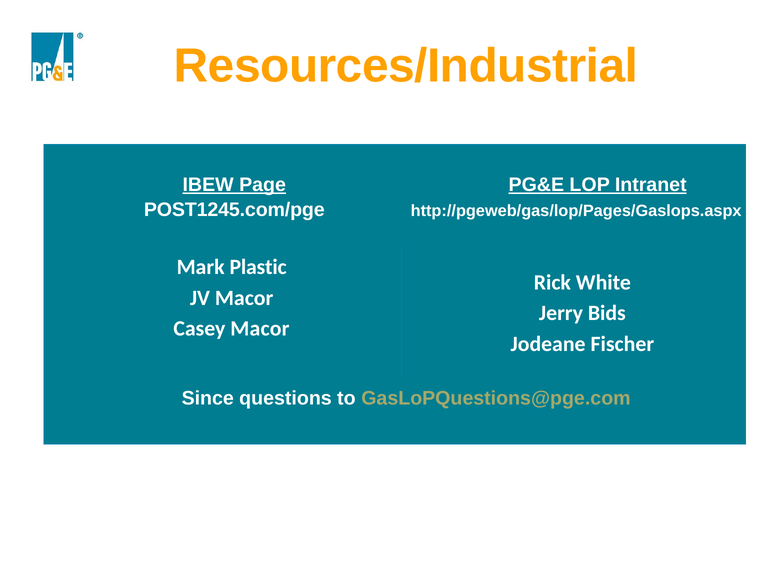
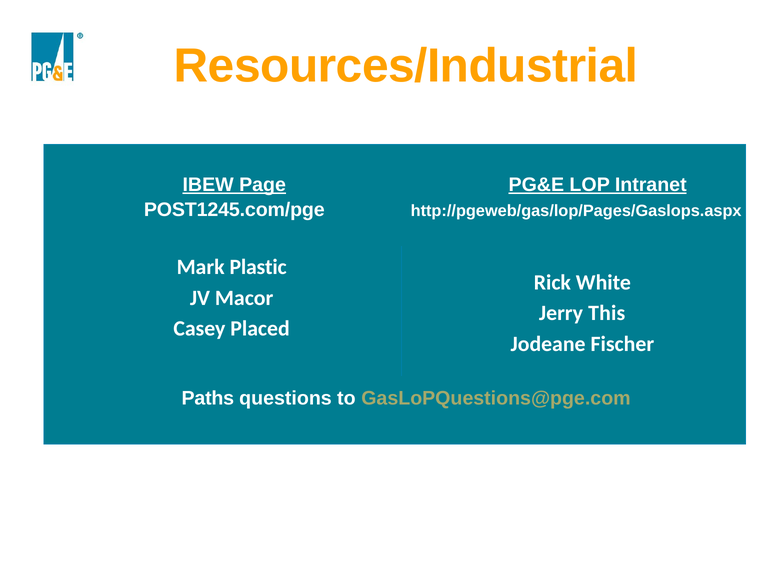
Bids: Bids -> This (607, 313)
Casey Macor: Macor -> Placed (260, 328)
Since: Since -> Paths (208, 398)
